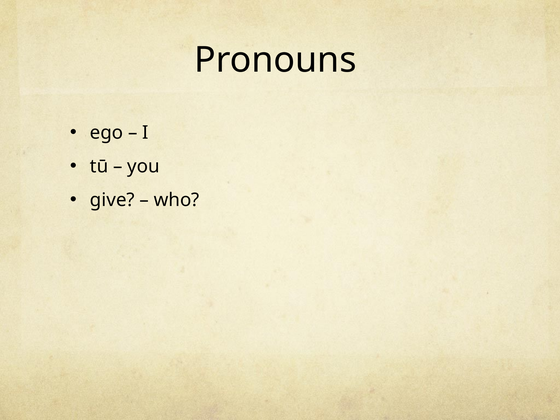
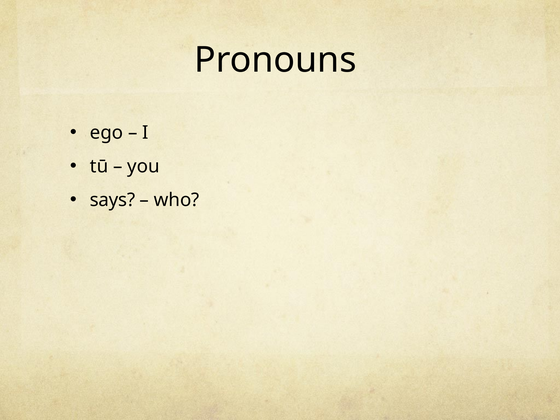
give: give -> says (113, 200)
